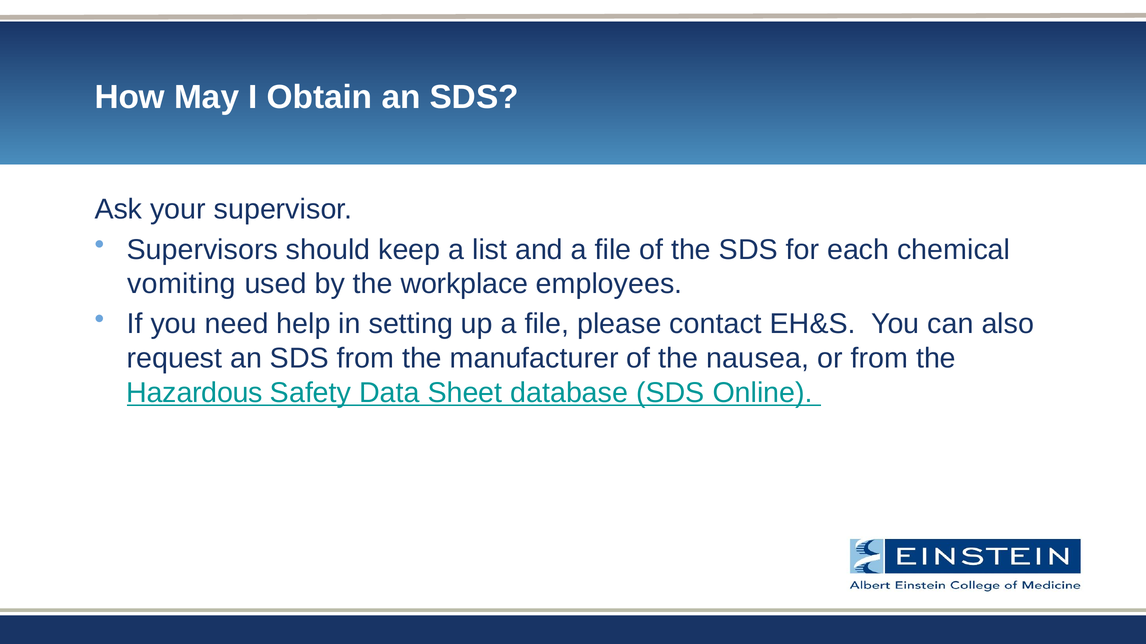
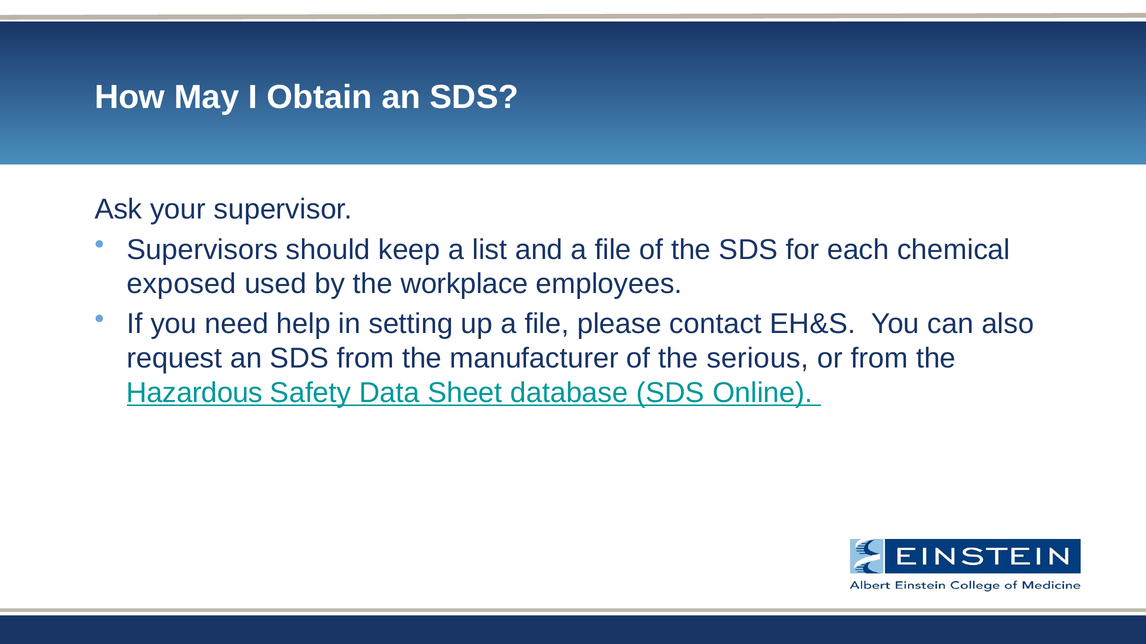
vomiting: vomiting -> exposed (182, 284)
nausea: nausea -> serious (758, 359)
